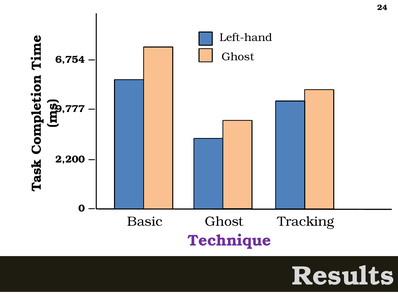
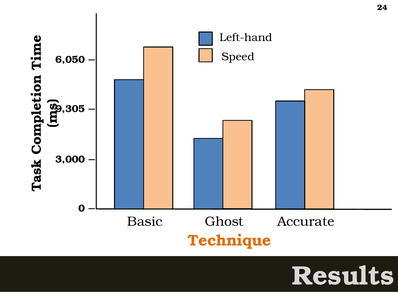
Ghost: Ghost -> Speed (238, 57)
6,754: 6,754 -> 6,050 (70, 60)
9,777: 9,777 -> 9,305 (70, 109)
2,200: 2,200 -> 3,000 (70, 159)
Tracking: Tracking -> Accurate (306, 221)
Technique colour: purple -> orange (229, 240)
